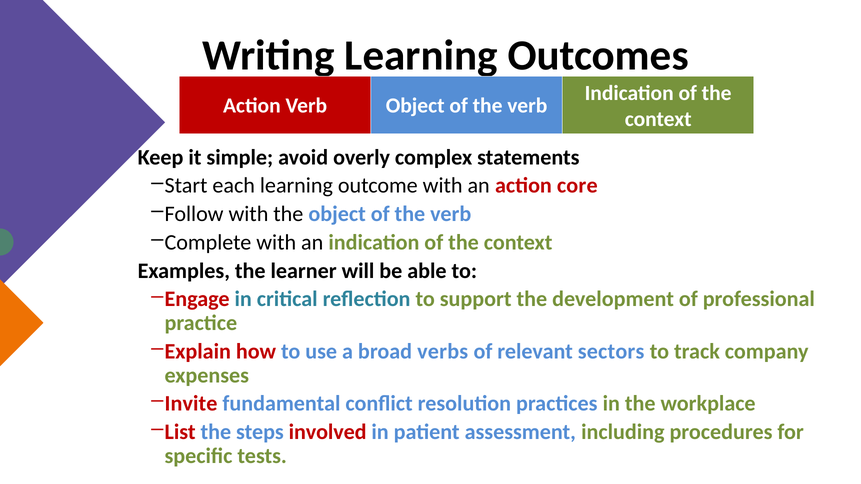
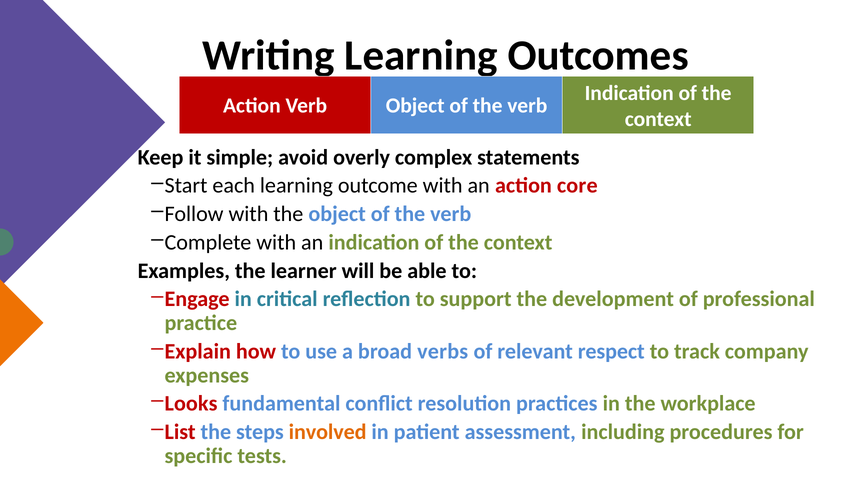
sectors: sectors -> respect (611, 352)
Invite: Invite -> Looks (191, 404)
involved colour: red -> orange (328, 432)
